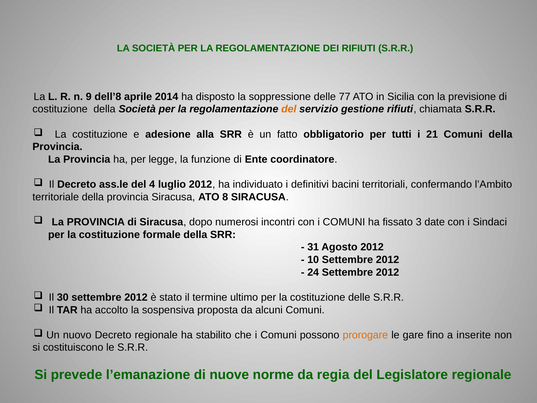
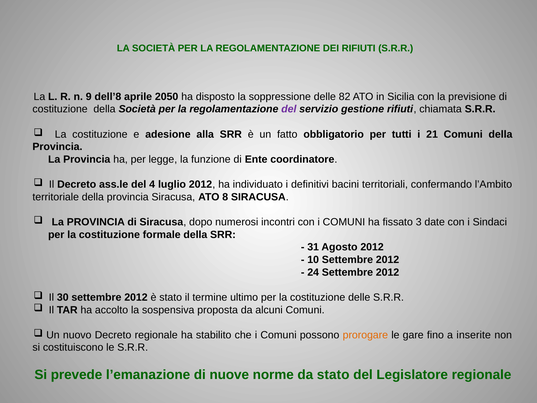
2014: 2014 -> 2050 (167, 97)
77: 77 -> 82 (345, 97)
del colour: orange -> purple (289, 109)
da regia: regia -> stato (333, 374)
